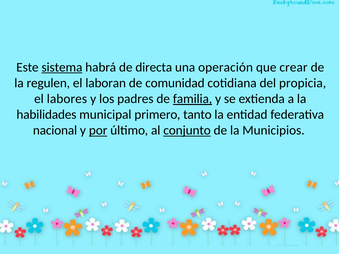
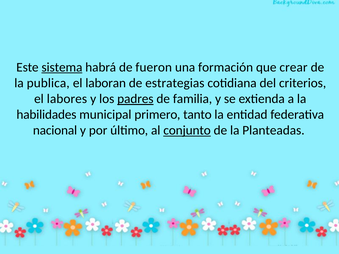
directa: directa -> fueron (154, 67)
operación: operación -> formación (226, 67)
regulen: regulen -> publica (48, 83)
comunidad: comunidad -> estrategias (175, 83)
propicia: propicia -> criterios (303, 83)
padres underline: none -> present (135, 99)
familia underline: present -> none (193, 99)
por underline: present -> none (98, 131)
Municipios: Municipios -> Planteadas (273, 131)
